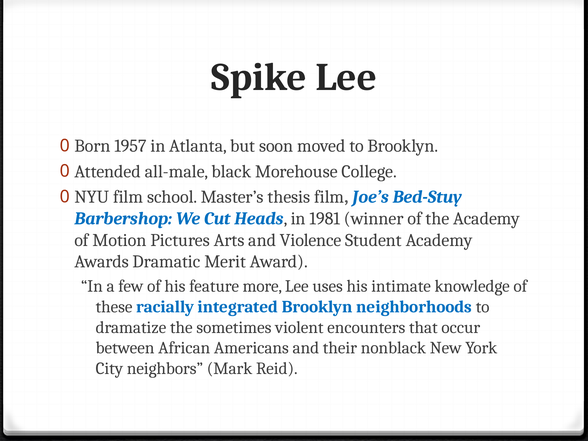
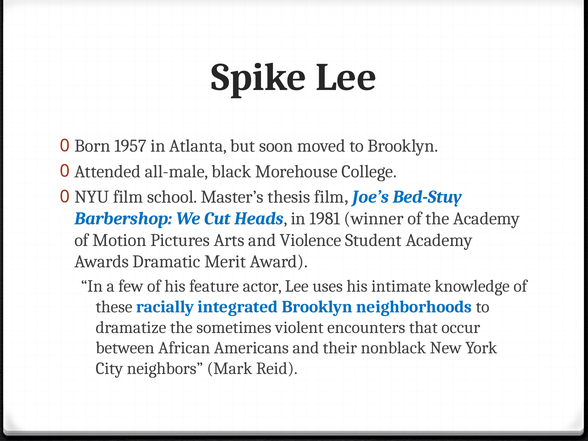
more: more -> actor (262, 286)
